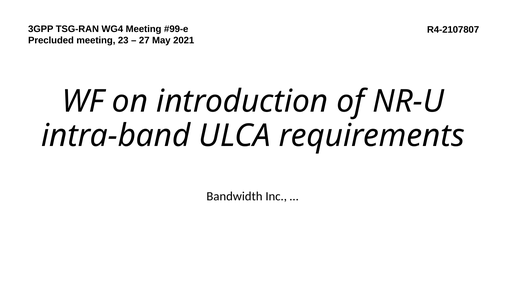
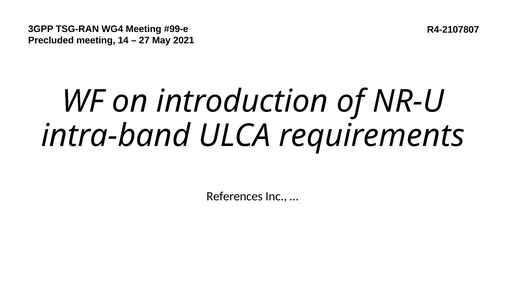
23: 23 -> 14 (123, 40)
Bandwidth: Bandwidth -> References (235, 196)
